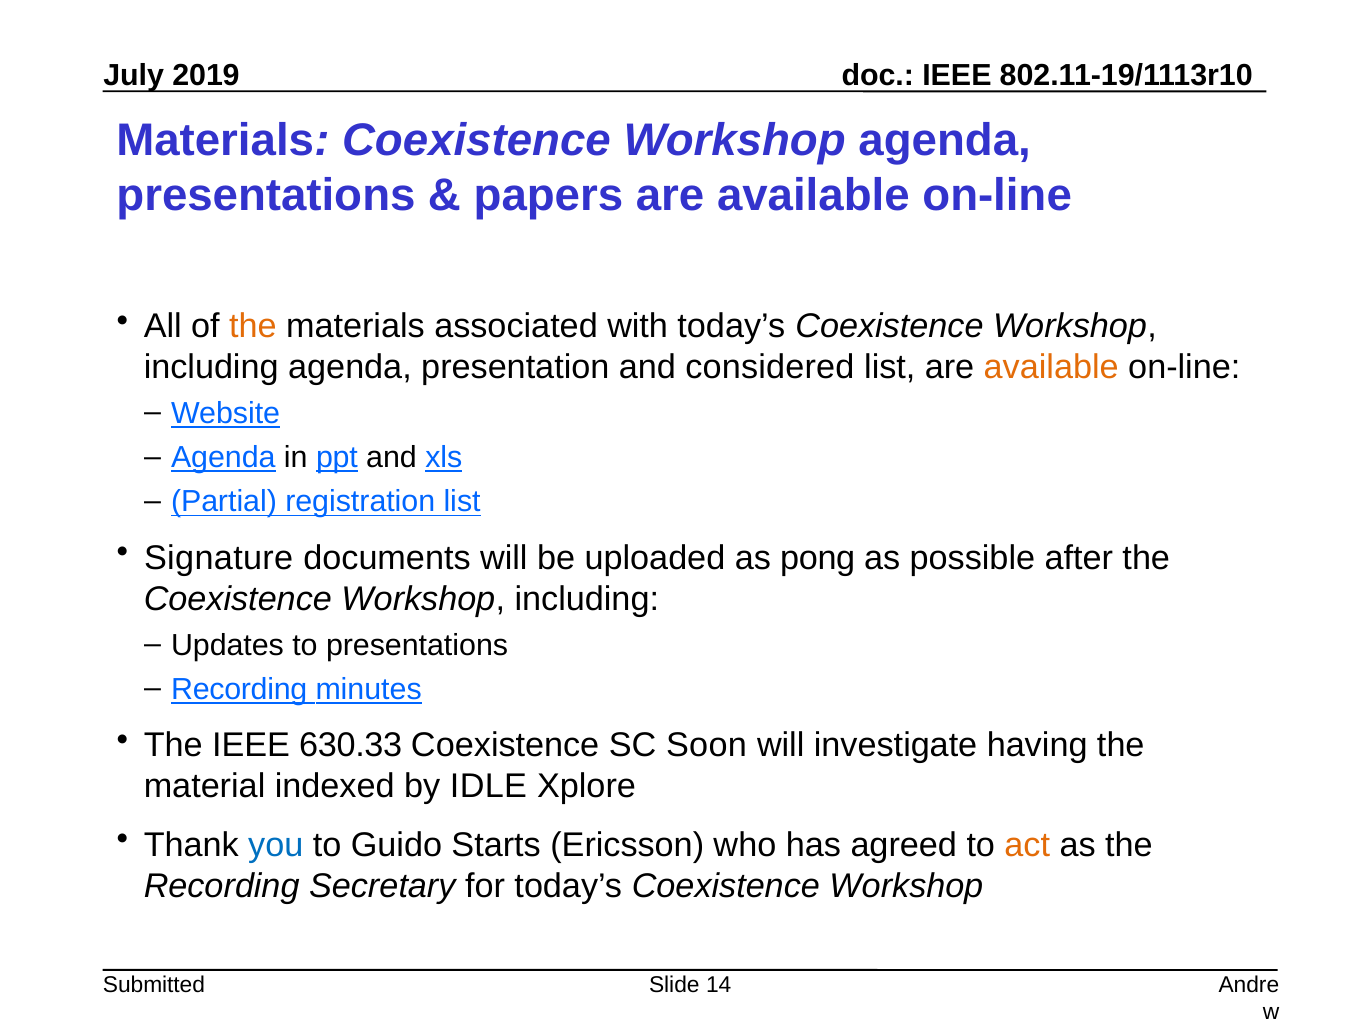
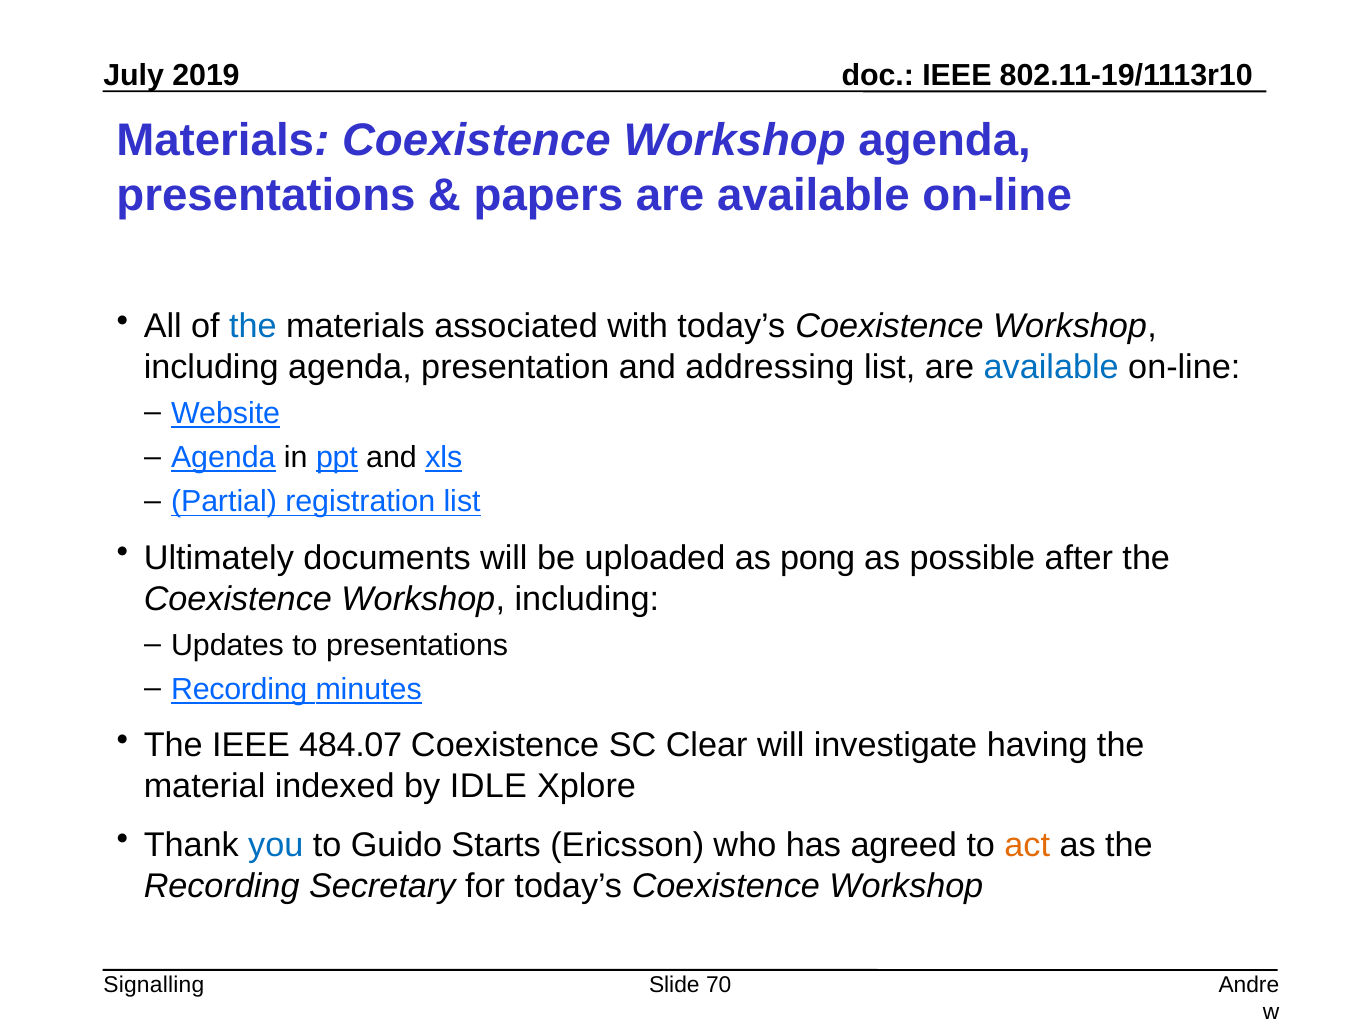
the colour: orange -> blue (253, 326)
considered: considered -> addressing (770, 367)
available colour: orange -> blue (1051, 367)
Signature: Signature -> Ultimately (219, 558)
630.33: 630.33 -> 484.07 (351, 745)
Soon: Soon -> Clear (707, 745)
Submitted: Submitted -> Signalling (154, 985)
14: 14 -> 70 (719, 985)
